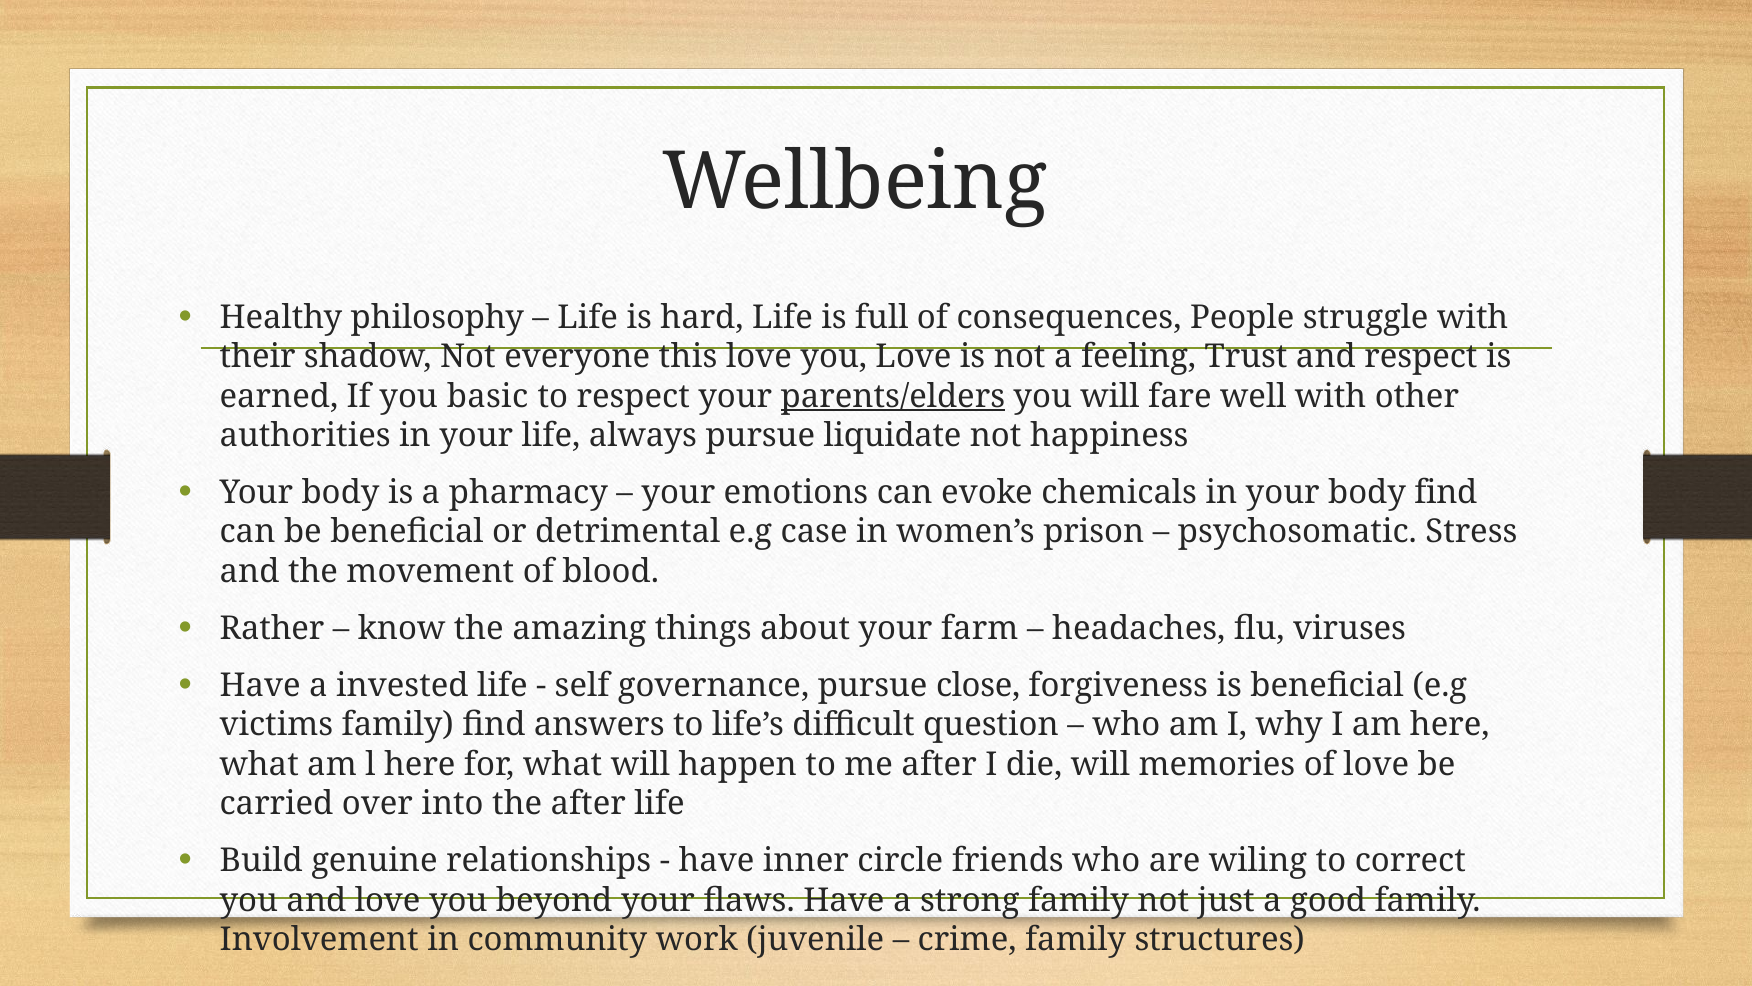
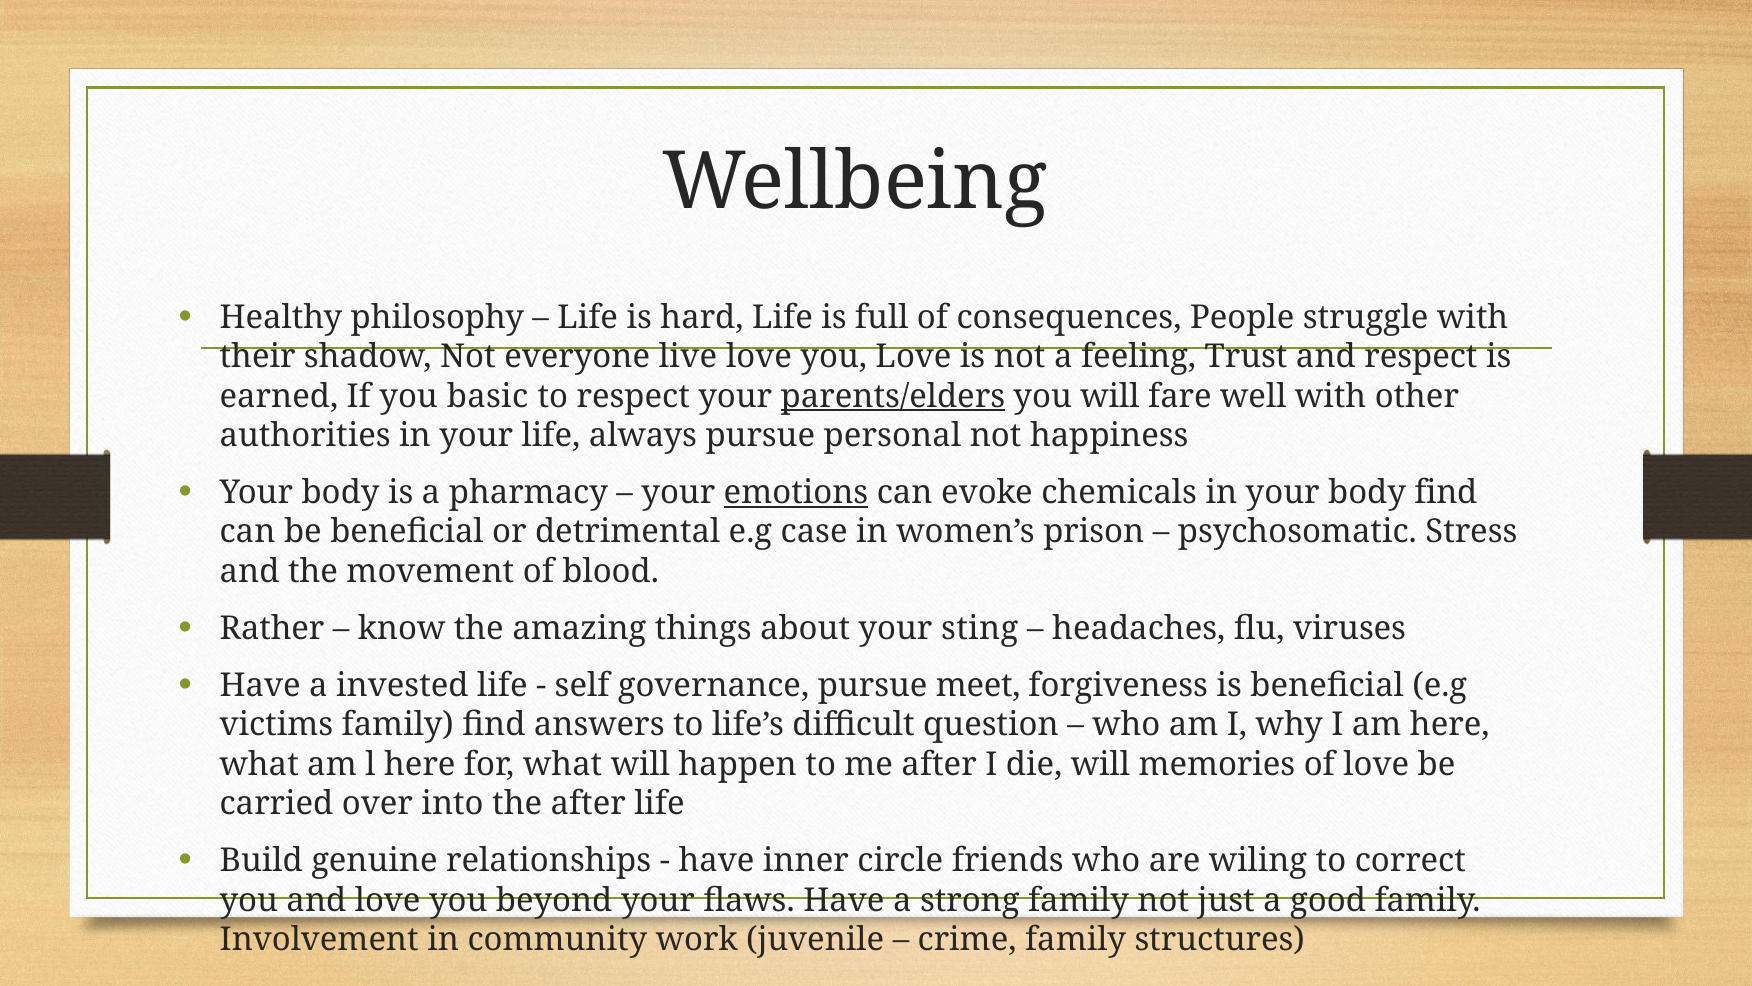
this: this -> live (688, 357)
liquidate: liquidate -> personal (892, 435)
emotions underline: none -> present (796, 492)
farm: farm -> sting (980, 628)
close: close -> meet (978, 685)
